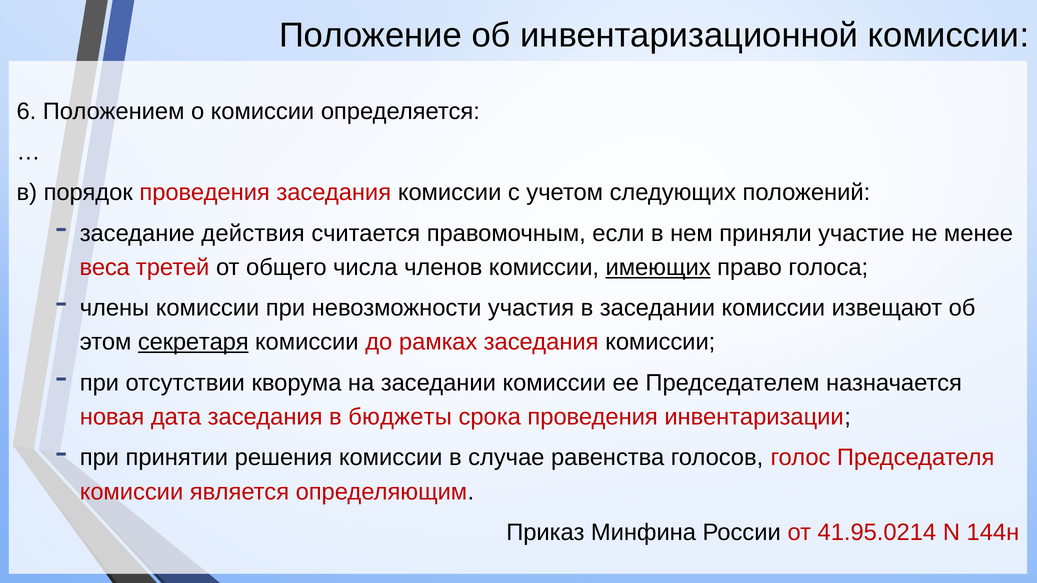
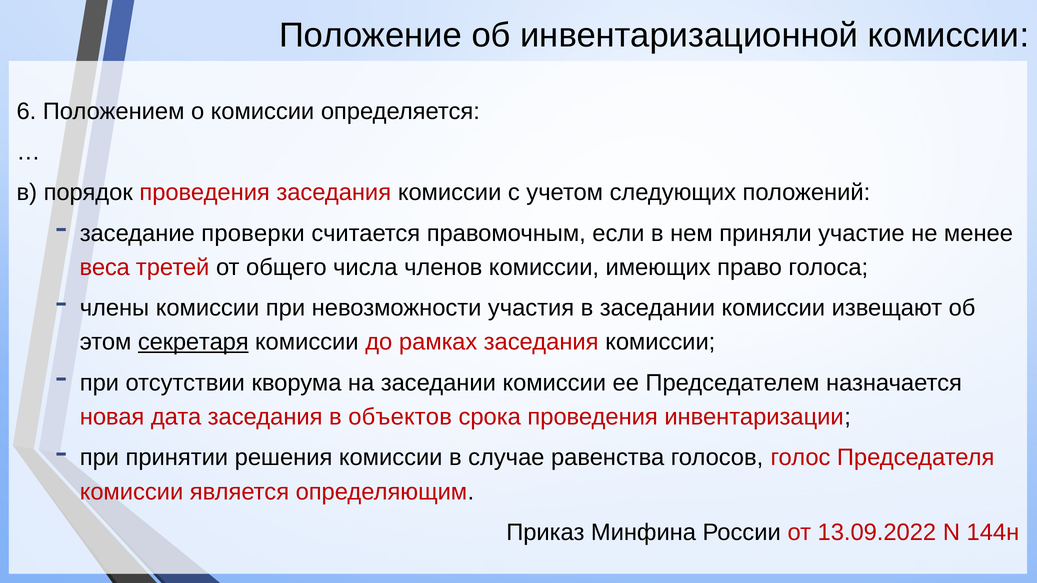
действия: действия -> проверки (253, 233)
имеющих underline: present -> none (658, 267)
бюджеты: бюджеты -> объектов (400, 417)
41.95.0214: 41.95.0214 -> 13.09.2022 (877, 533)
